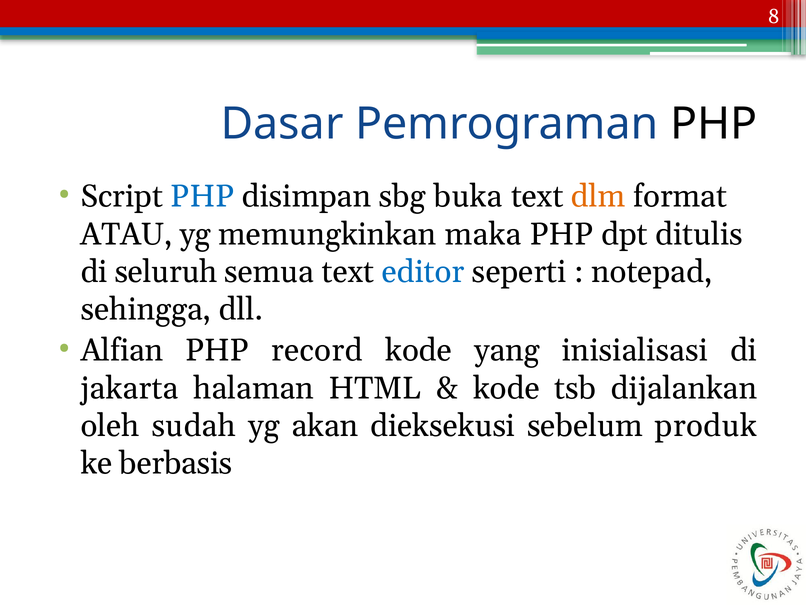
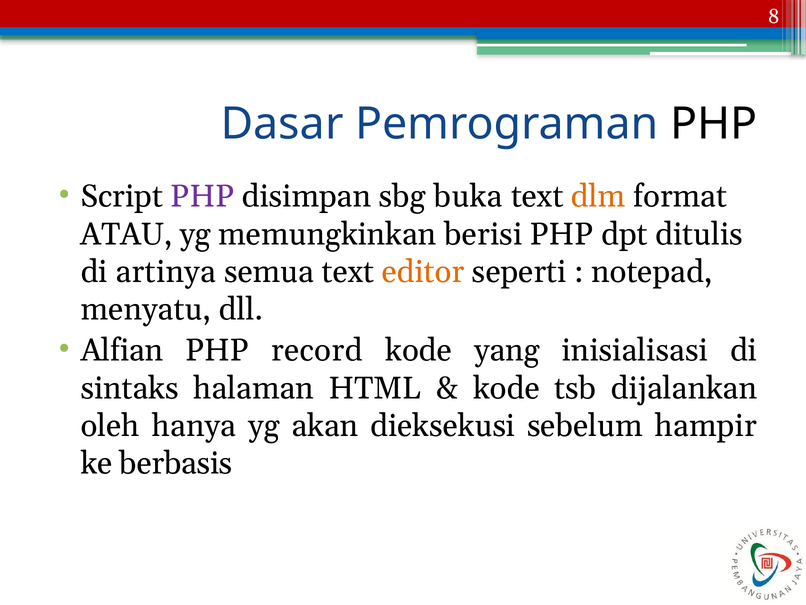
PHP colour: blue -> purple (202, 196)
maka: maka -> berisi (483, 234)
seluruh: seluruh -> artinya (166, 272)
editor colour: blue -> orange (423, 272)
sehingga: sehingga -> menyatu (146, 309)
jakarta: jakarta -> sintaks (130, 388)
sudah: sudah -> hanya (194, 425)
produk: produk -> hampir (706, 425)
